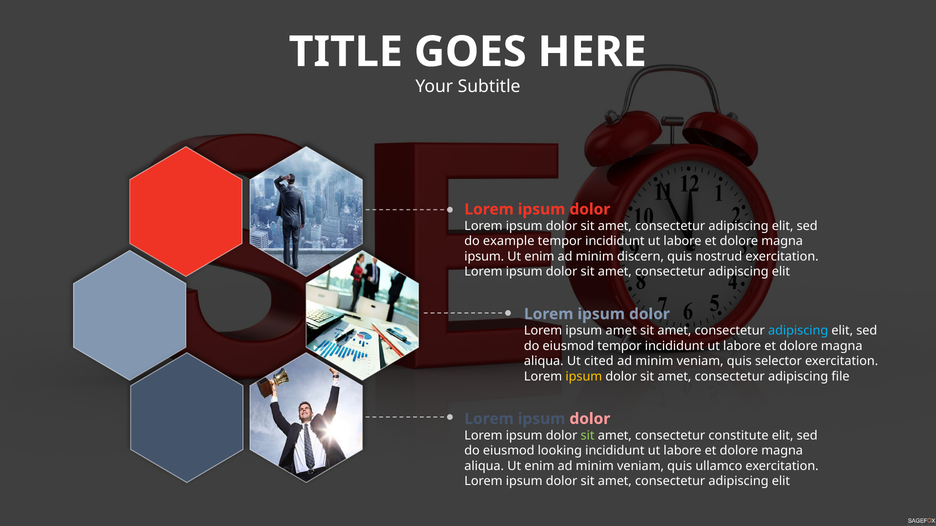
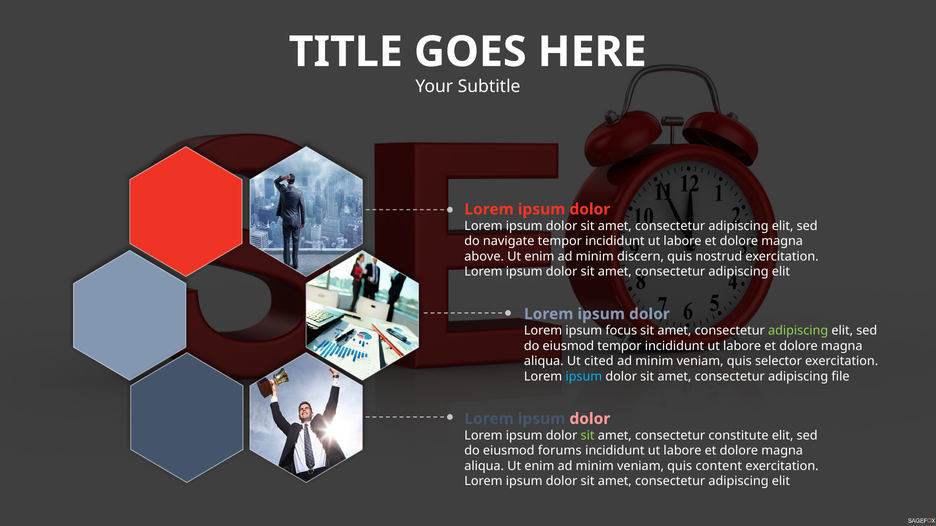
example: example -> navigate (509, 242)
ipsum: ipsum -> above (484, 257)
ipsum amet: amet -> focus (621, 331)
adipiscing colour: light blue -> light green (798, 331)
ipsum colour: yellow -> light blue (584, 377)
looking: looking -> forums (560, 451)
ullamco: ullamco -> content (719, 466)
